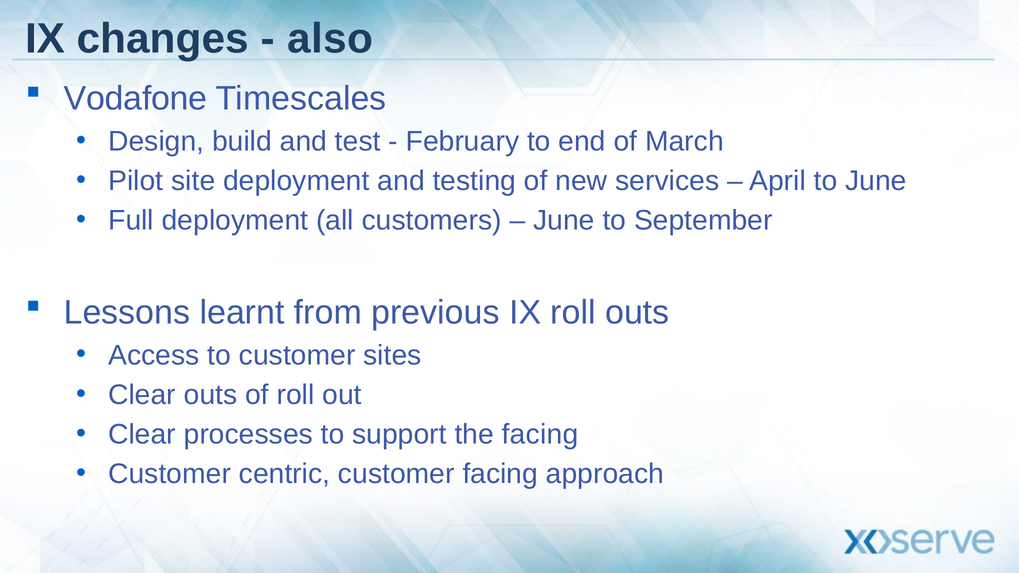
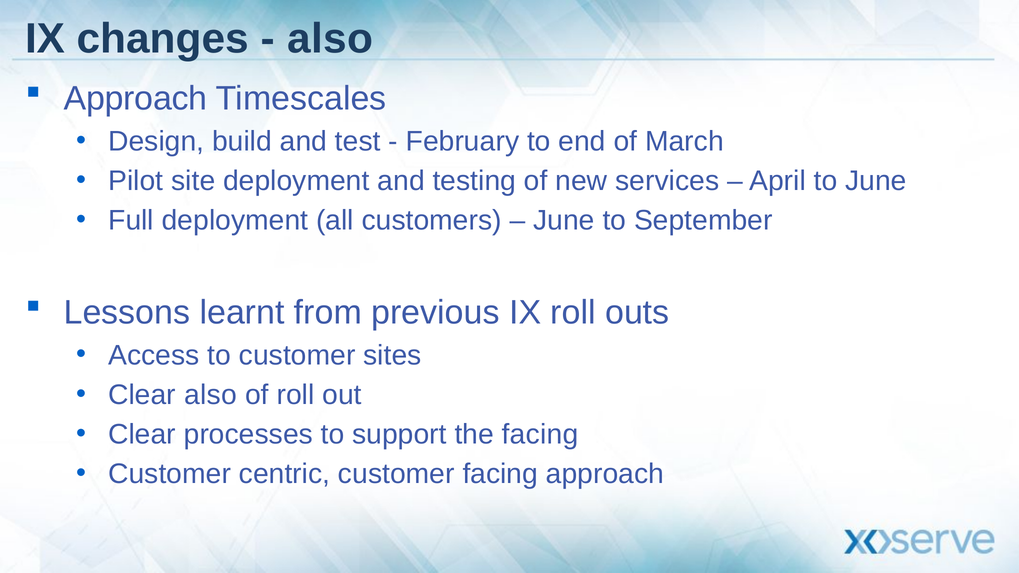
Vodafone: Vodafone -> Approach (136, 99)
Clear outs: outs -> also (210, 395)
